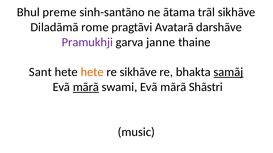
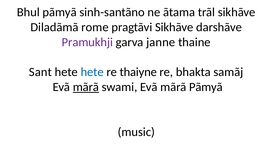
Bhul preme: preme -> pãmyã (60, 12)
pragtãvi Avatarã: Avatarã -> Sikhãve (174, 27)
hete colour: orange -> blue (92, 72)
re sikhãve: sikhãve -> thaiyne (138, 72)
samãj underline: present -> none (228, 72)
mãrã Shãstri: Shãstri -> Pãmyã (206, 87)
